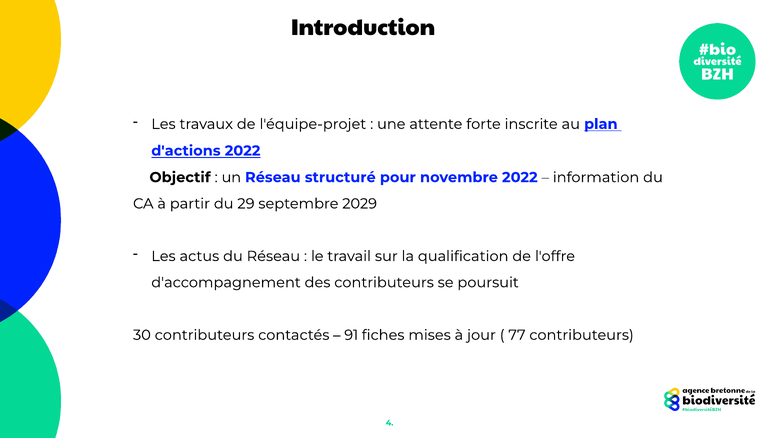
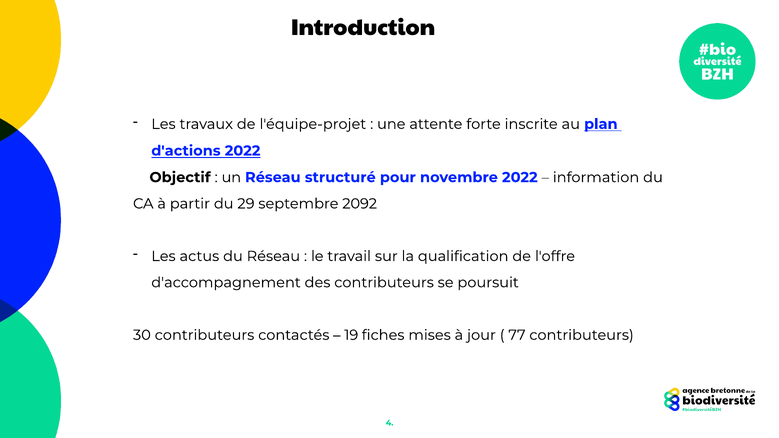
2029: 2029 -> 2092 (360, 204)
91: 91 -> 19 (351, 335)
